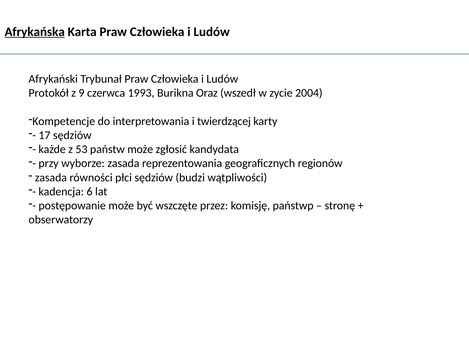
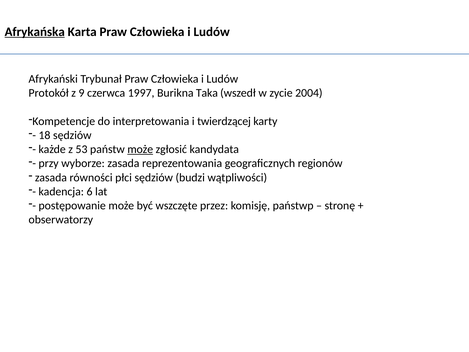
1993: 1993 -> 1997 (141, 93)
Oraz: Oraz -> Taka (207, 93)
17: 17 -> 18 (44, 135)
może underline: none -> present (140, 149)
